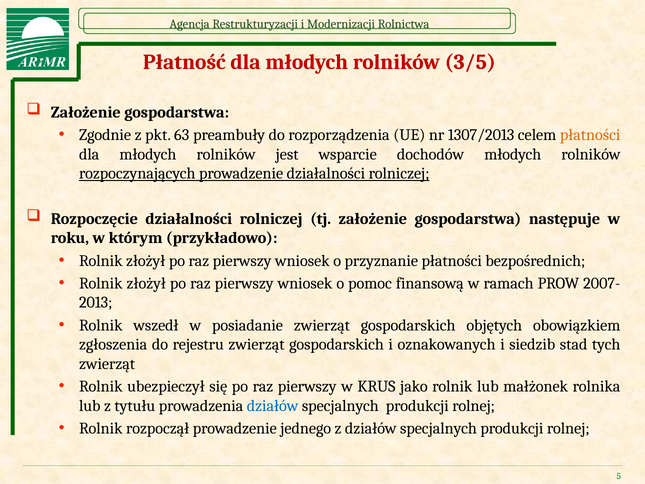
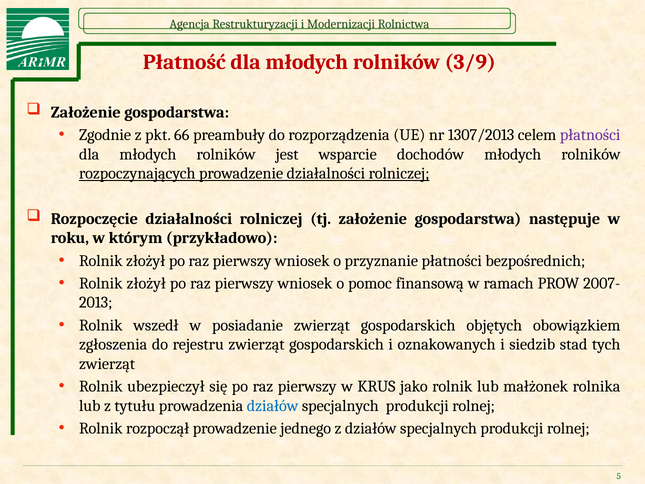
3/5: 3/5 -> 3/9 (470, 62)
63: 63 -> 66 (182, 135)
płatności colour: orange -> purple (590, 135)
